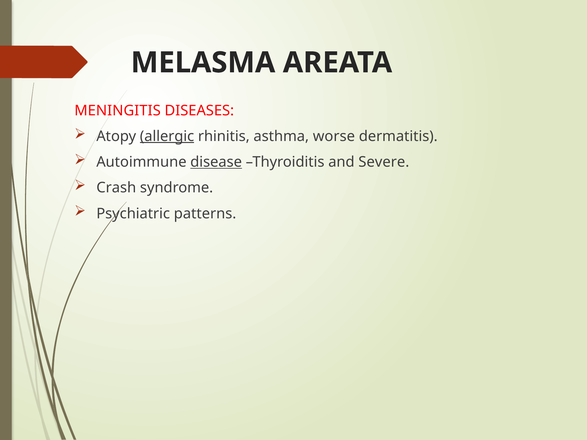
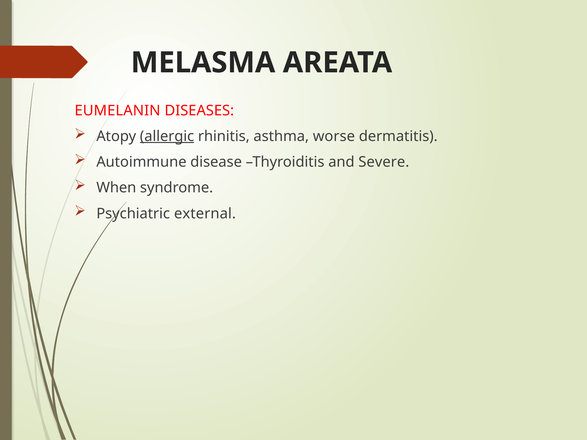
MENINGITIS: MENINGITIS -> EUMELANIN (118, 111)
disease underline: present -> none (216, 162)
Crash: Crash -> When (116, 188)
patterns: patterns -> external (205, 214)
